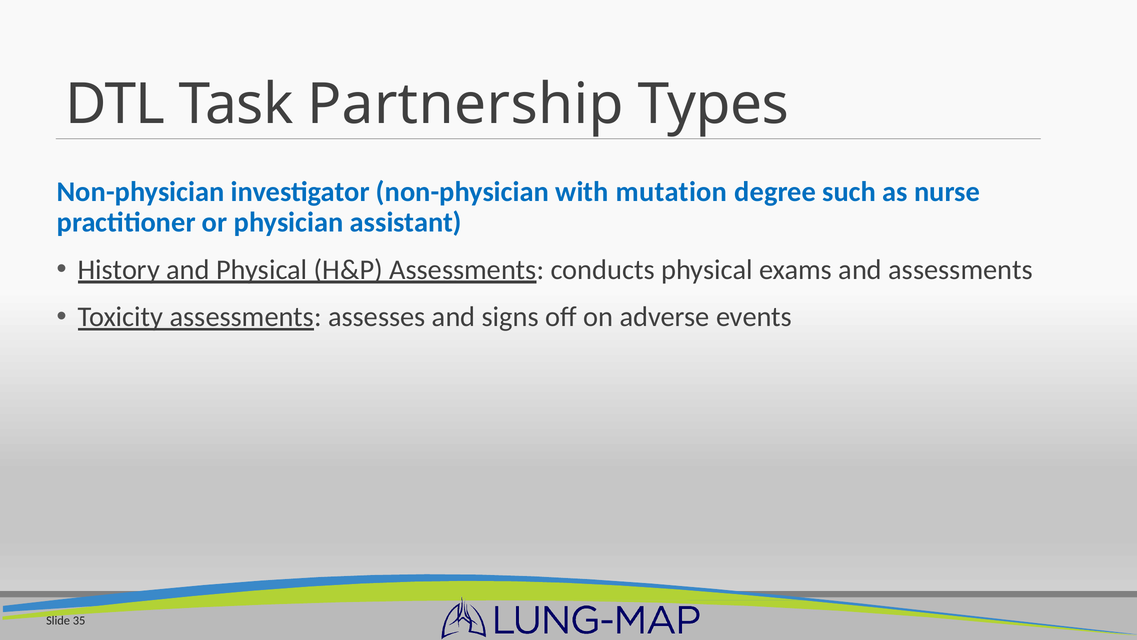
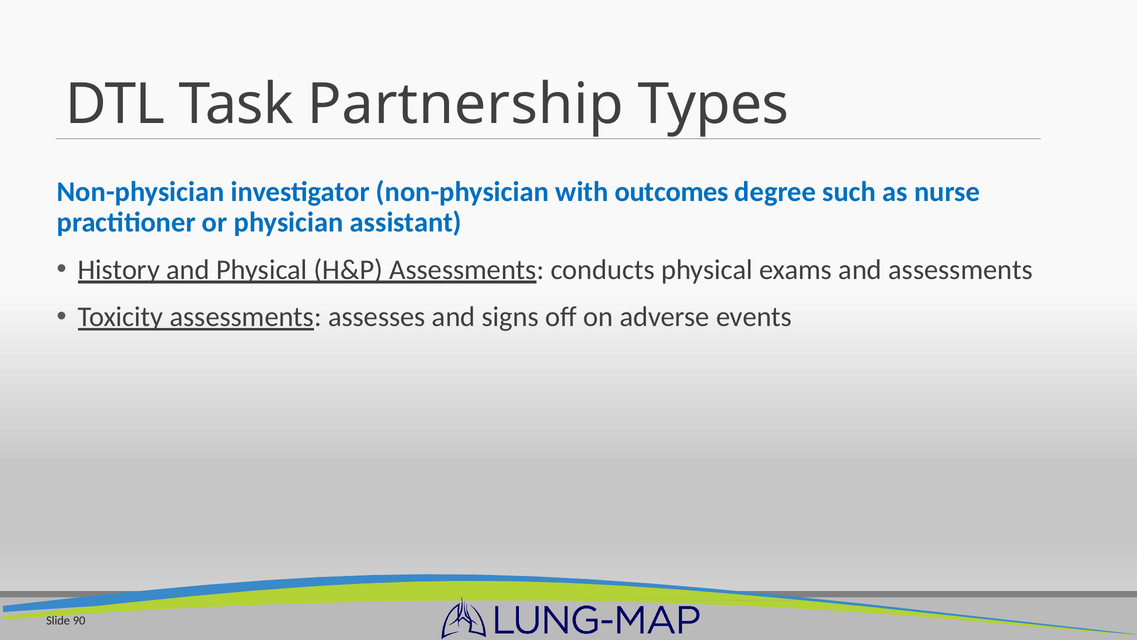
mutation: mutation -> outcomes (672, 192)
35: 35 -> 90 (79, 620)
